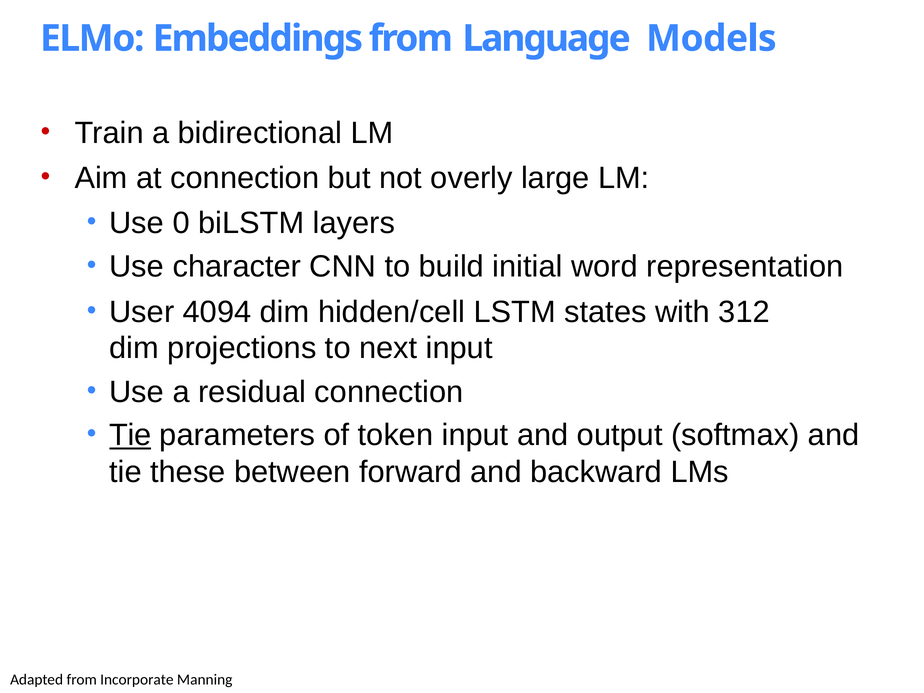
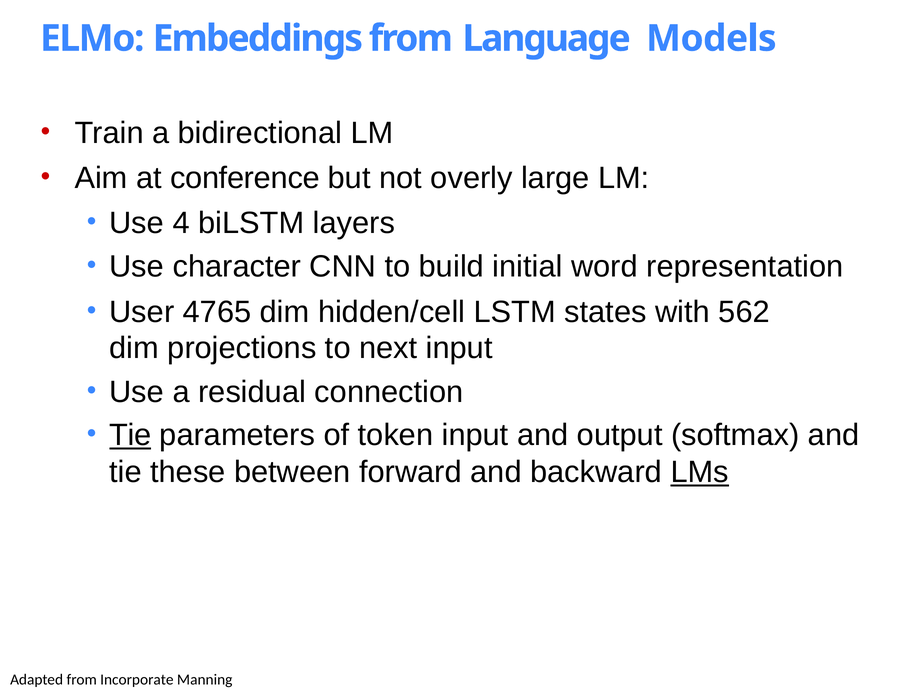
at connection: connection -> conference (245, 178)
0: 0 -> 4 (181, 223)
4094: 4094 -> 4765 (217, 312)
312: 312 -> 562 (744, 312)
LMs underline: none -> present (700, 472)
